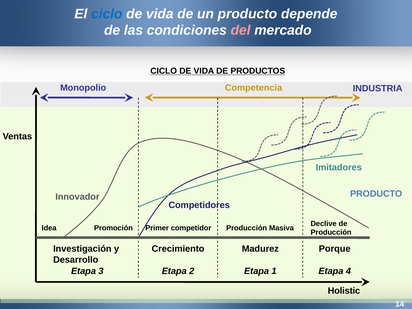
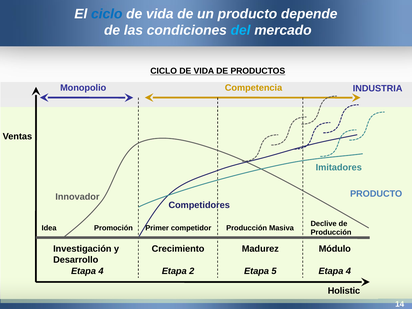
del colour: pink -> light blue (241, 30)
Porque: Porque -> Módulo (335, 249)
3: 3 -> 4 (101, 271)
1: 1 -> 5 (274, 271)
